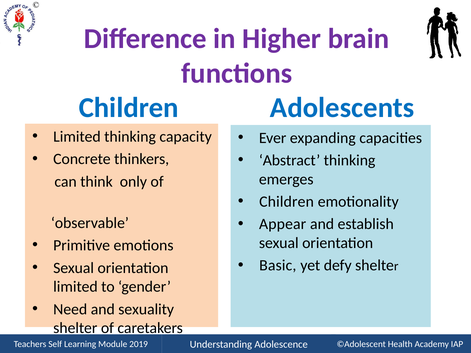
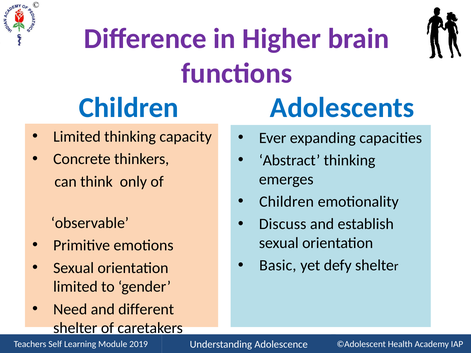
Appear: Appear -> Discuss (283, 224)
sexuality: sexuality -> different (146, 309)
